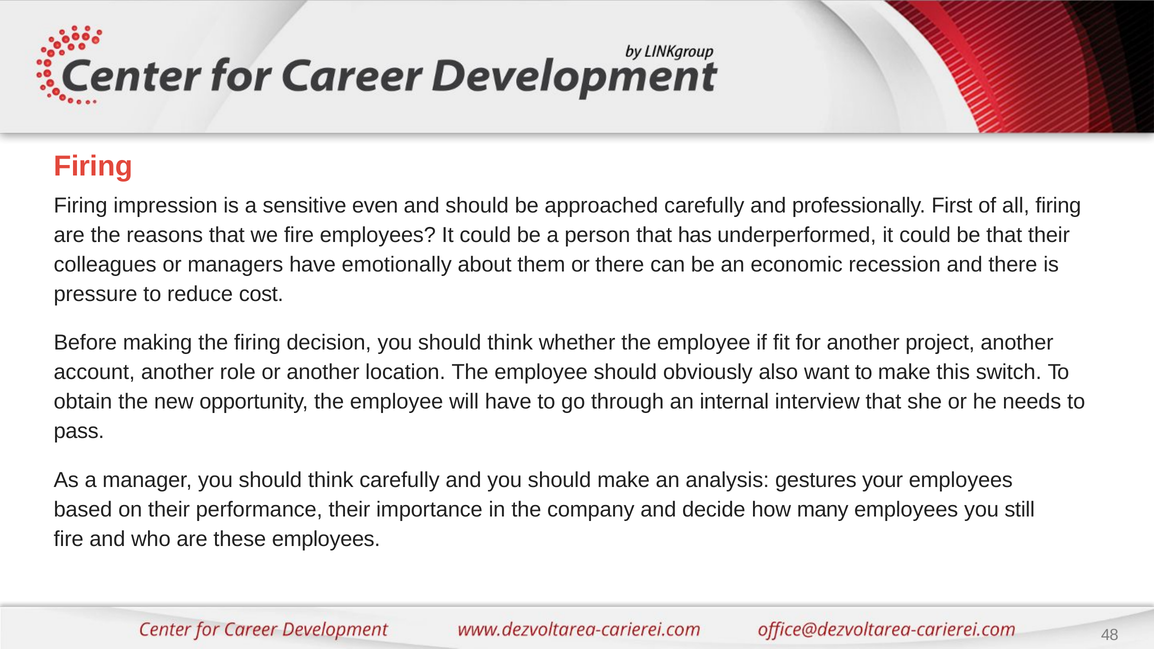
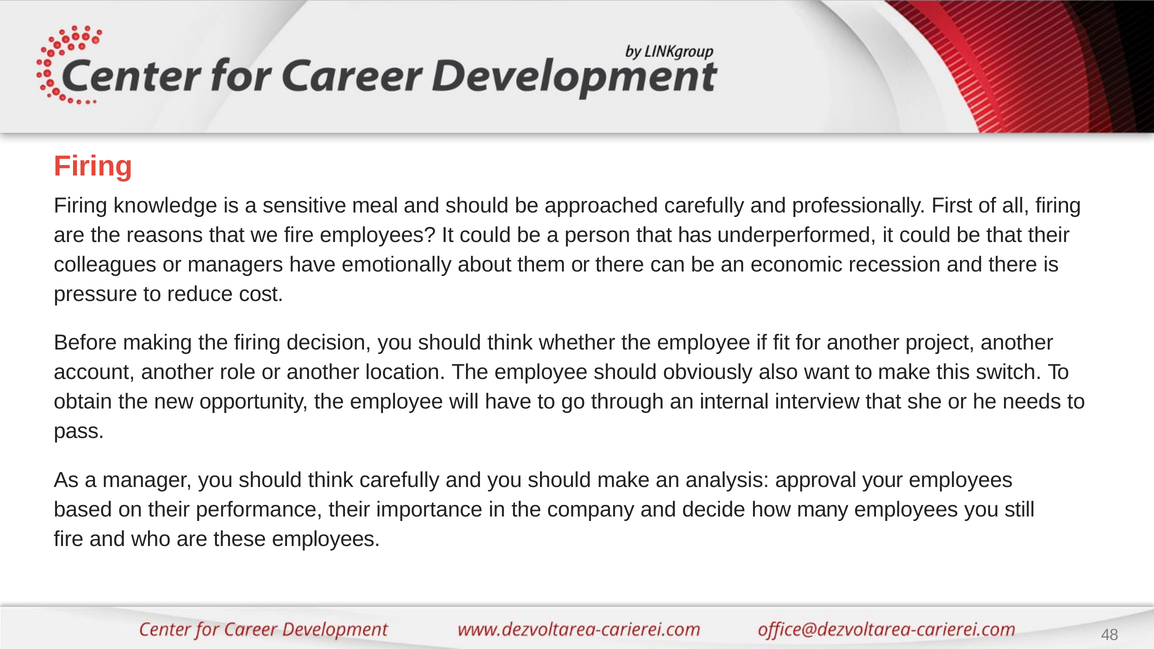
impression: impression -> knowledge (165, 205)
even: even -> meal (375, 205)
gestures: gestures -> approval (816, 480)
